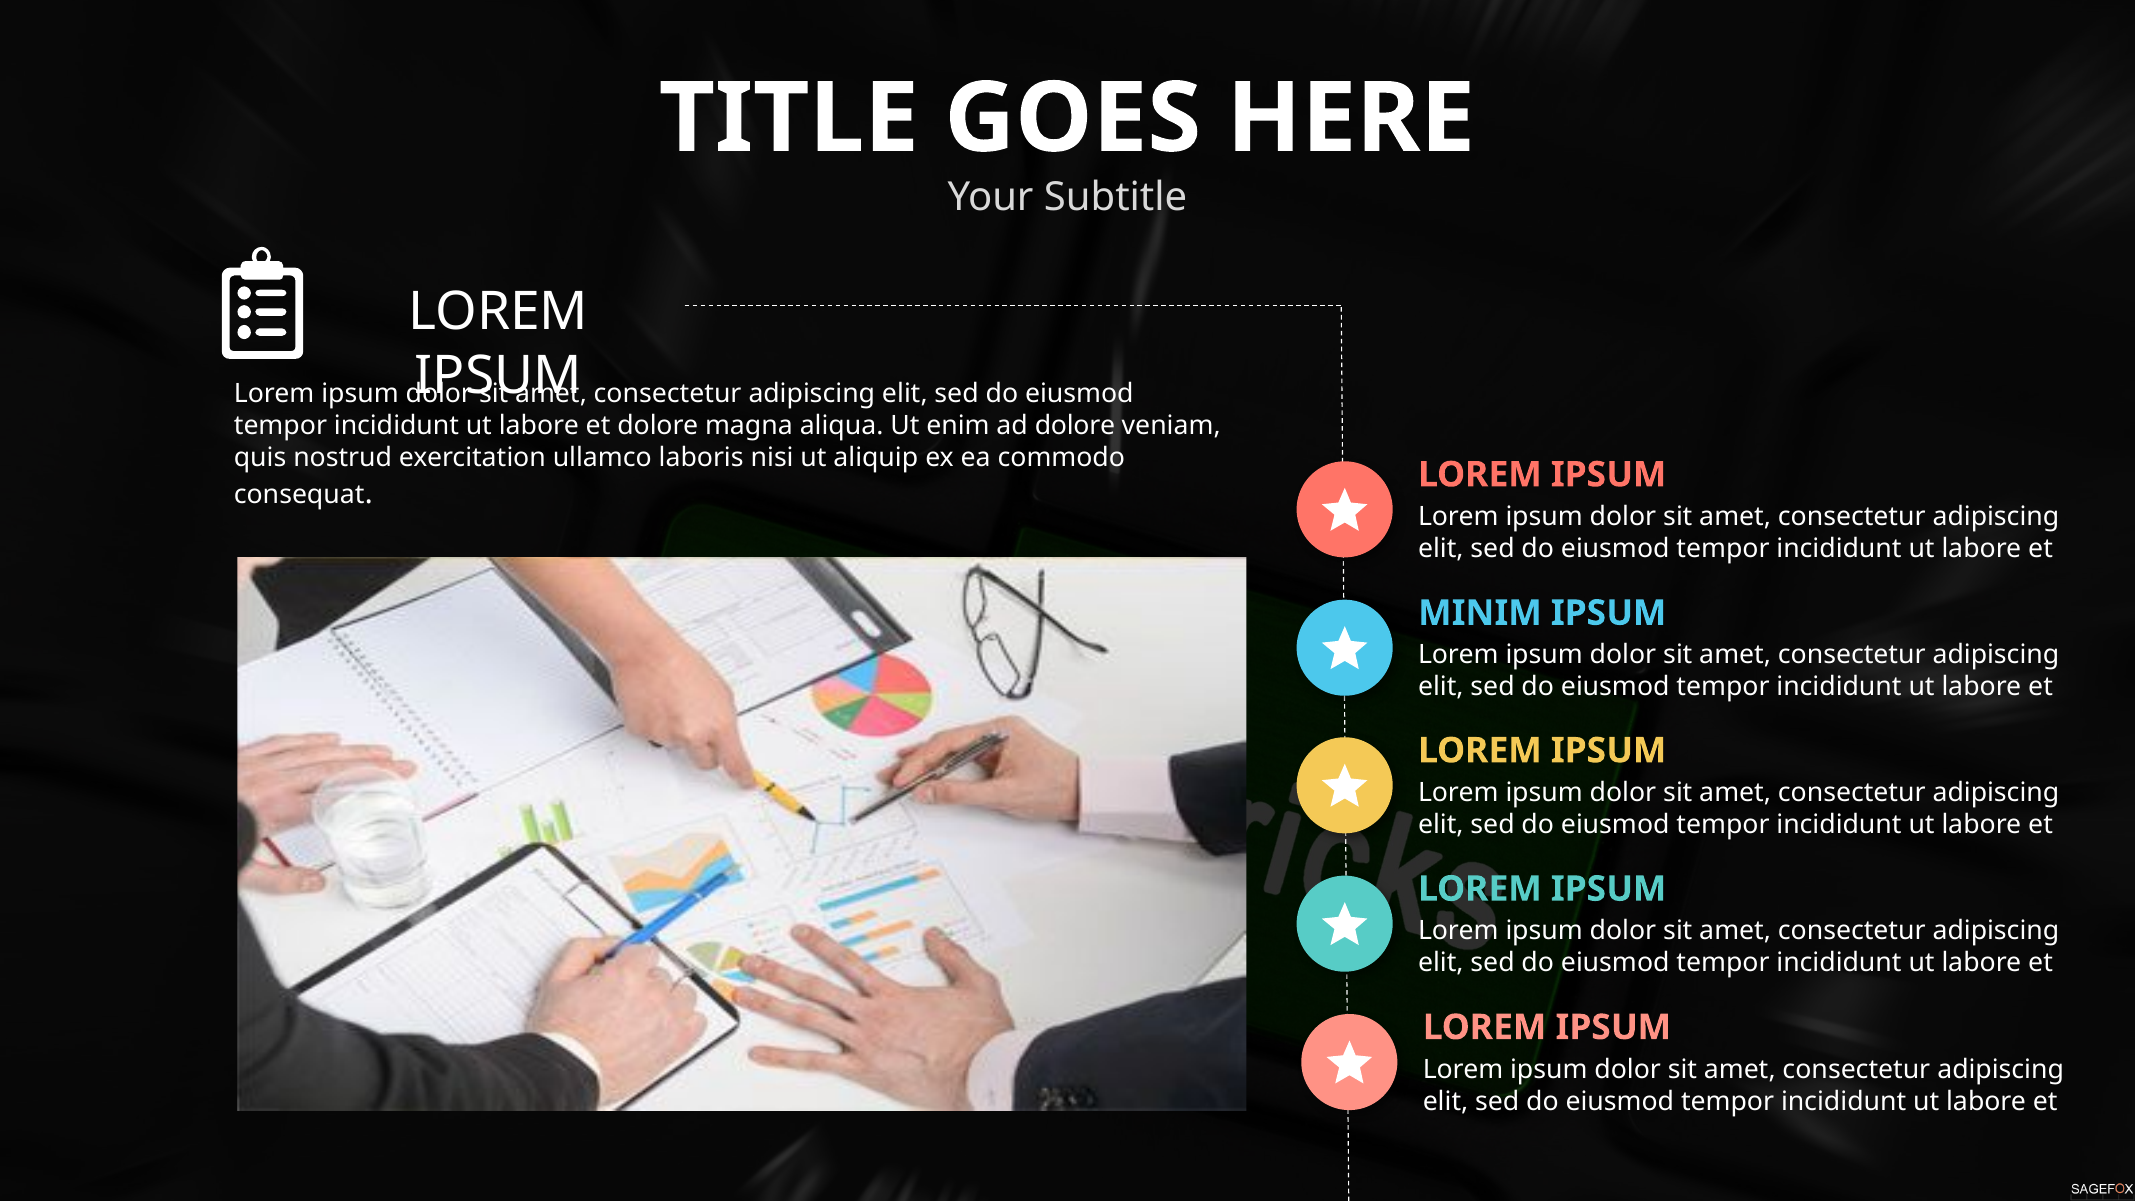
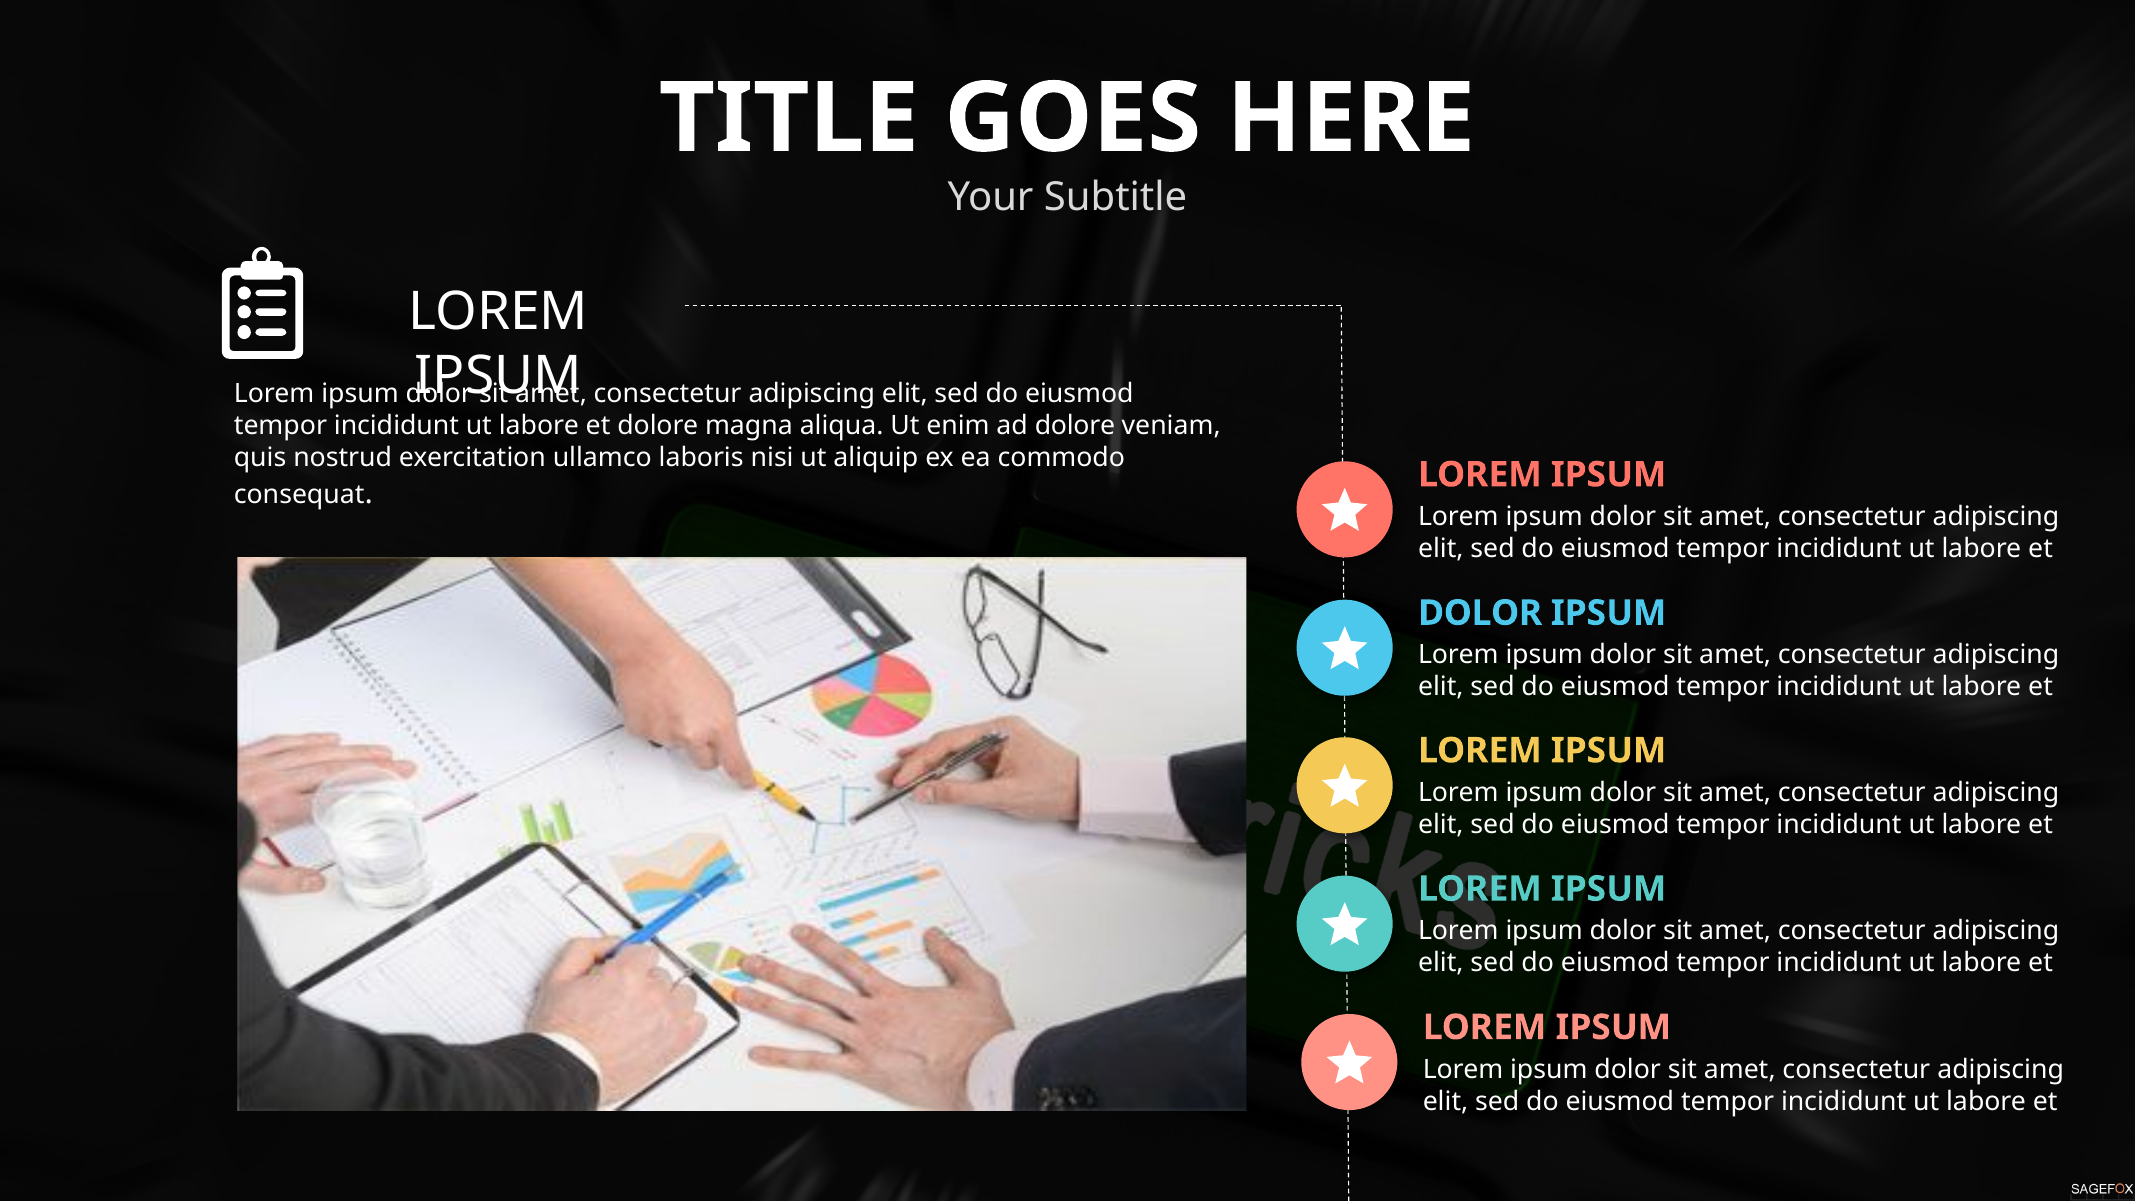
MINIM: MINIM -> DOLOR (1480, 613)
